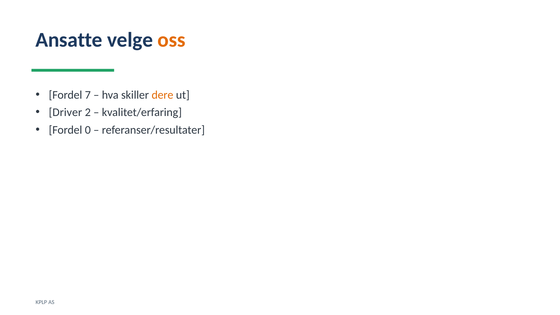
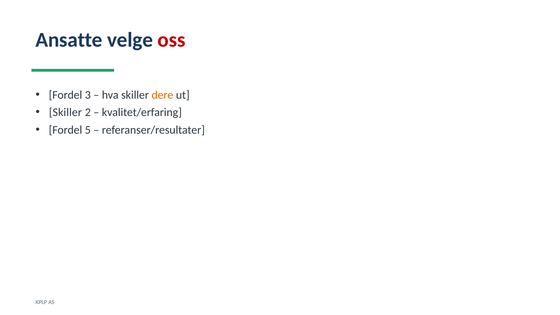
oss colour: orange -> red (172, 40)
7: 7 -> 3 (88, 95)
Driver: Driver -> Skiller (65, 112)
0: 0 -> 5 (88, 130)
